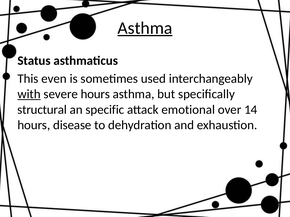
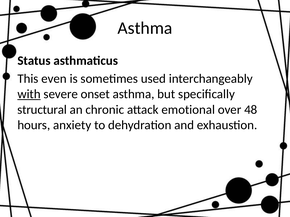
Asthma underline: present -> none (145, 28)
severe hours: hours -> onset (95, 94)
specific: specific -> chronic (105, 110)
14: 14 -> 48 (251, 110)
disease: disease -> anxiety (72, 125)
